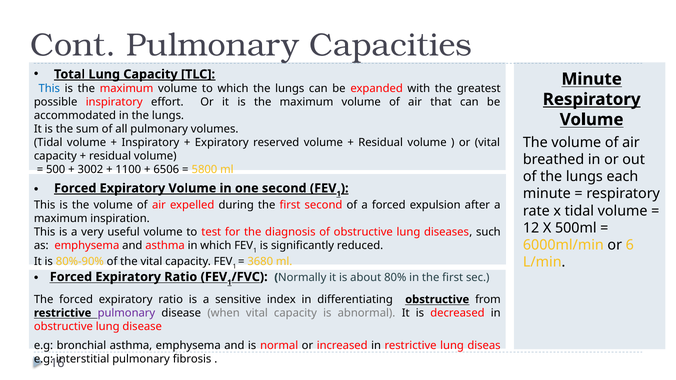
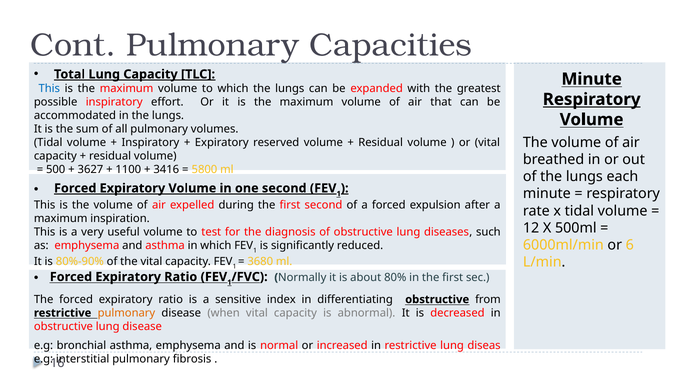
3002: 3002 -> 3627 (90, 170)
6506: 6506 -> 3416 (166, 170)
pulmonary colour: purple -> orange (126, 313)
